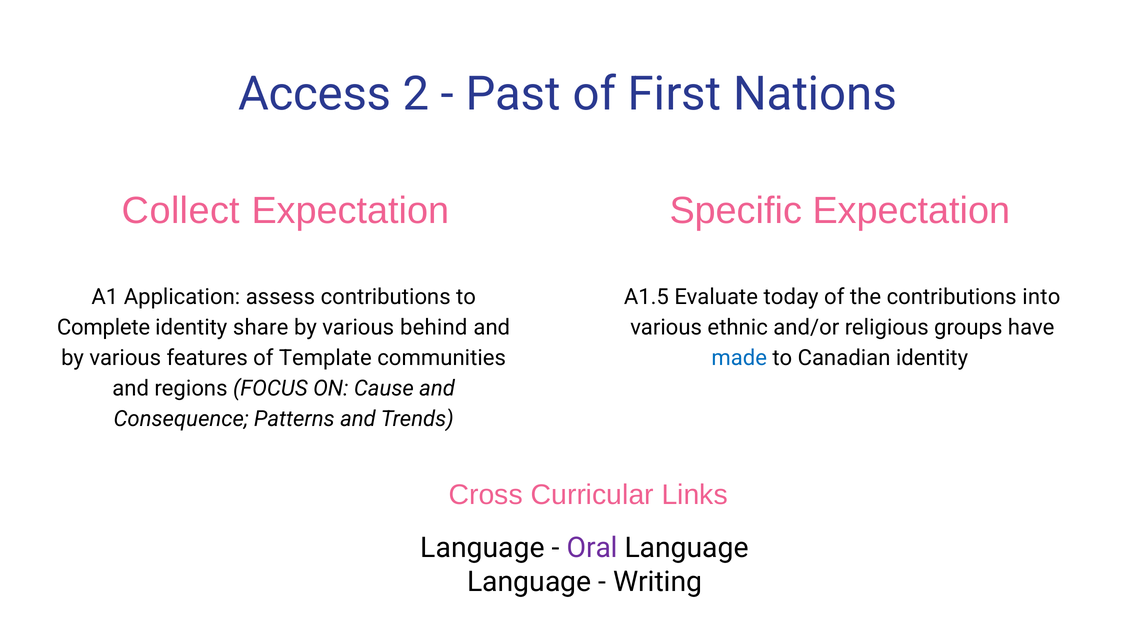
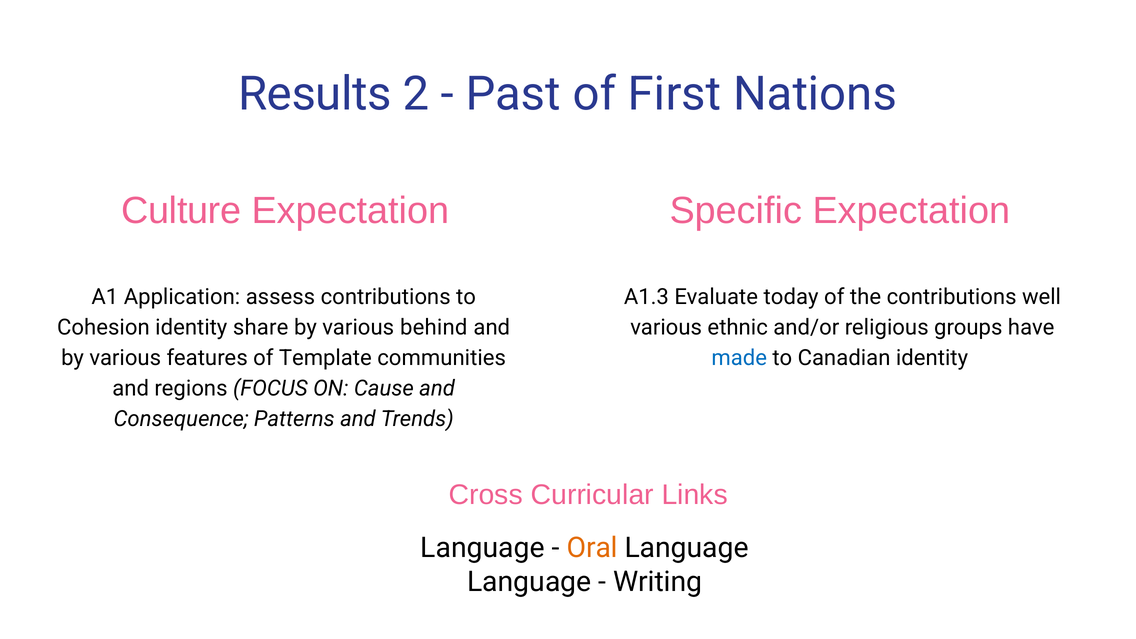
Access: Access -> Results (315, 94)
Collect: Collect -> Culture (181, 211)
A1.5: A1.5 -> A1.3 (646, 297)
into: into -> well (1042, 297)
Complete: Complete -> Cohesion (103, 327)
Oral colour: purple -> orange (592, 548)
